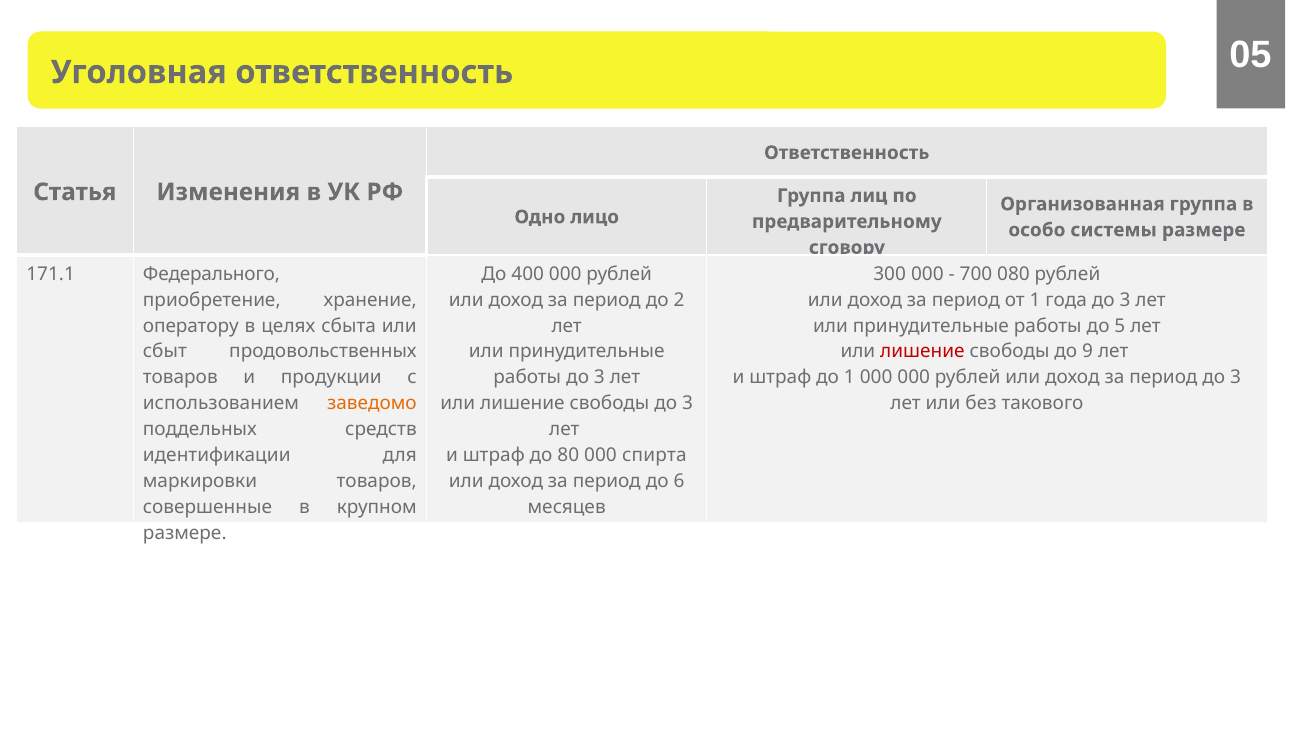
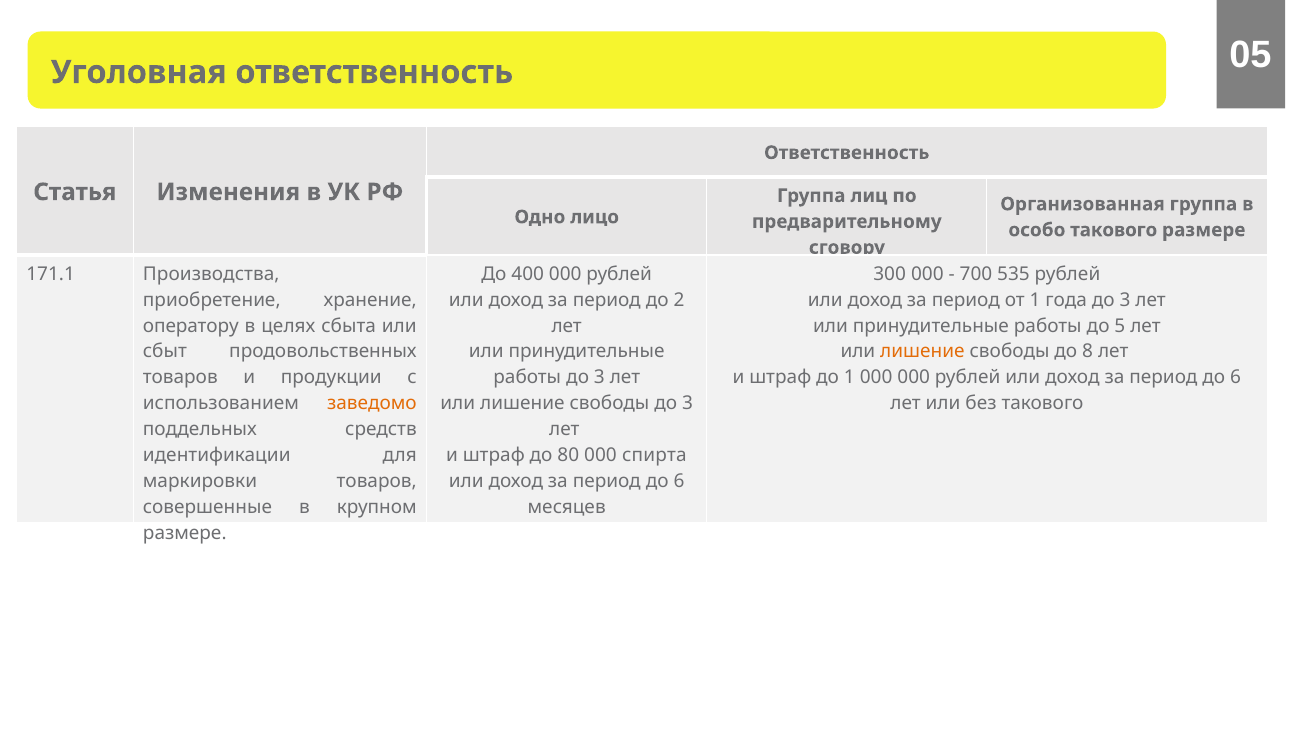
особо системы: системы -> такового (1114, 230)
Федерального: Федерального -> Производства (211, 274)
080: 080 -> 535 (1013, 274)
лишение colour: red -> orange (922, 351)
9: 9 -> 8 (1088, 351)
3: 3 -> 6 (1236, 377)
